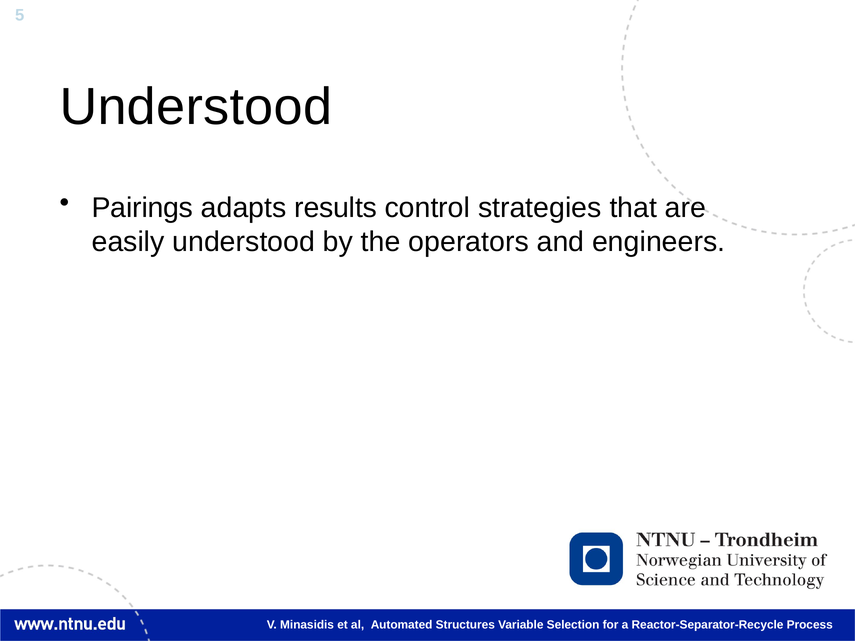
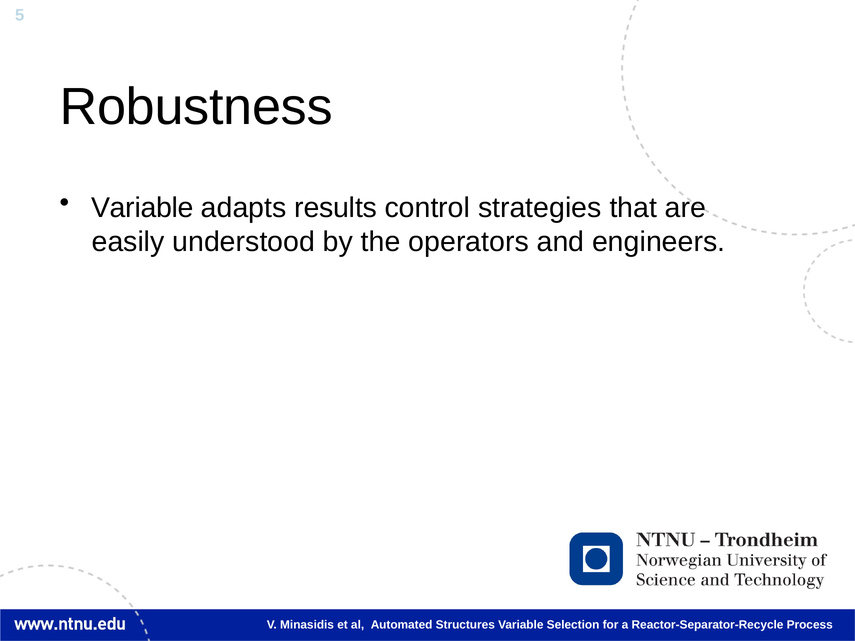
Understood: Understood -> Robustness (196, 107)
Pairings: Pairings -> Variable (142, 208)
